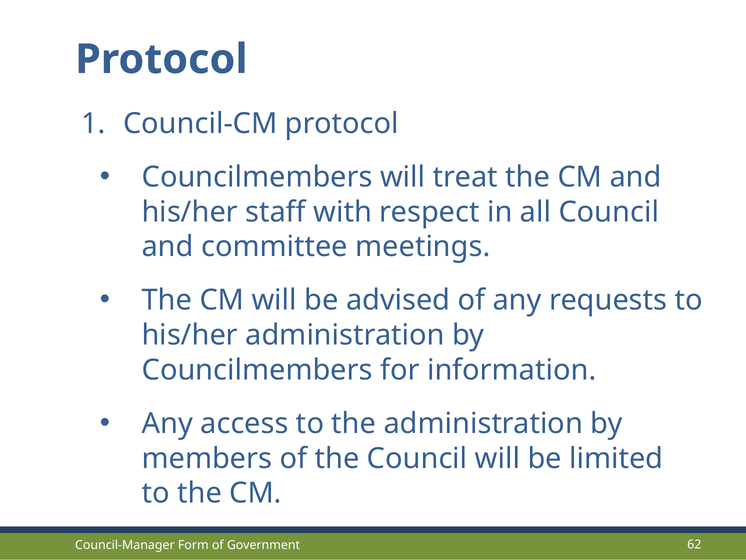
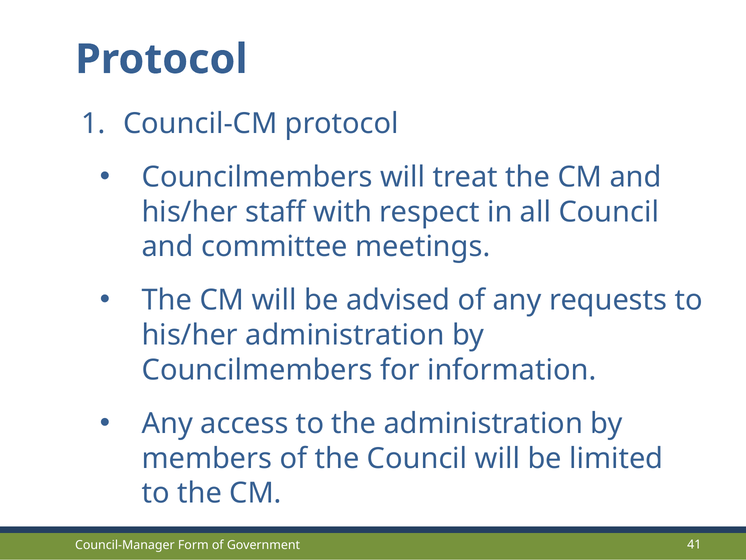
62: 62 -> 41 (694, 544)
